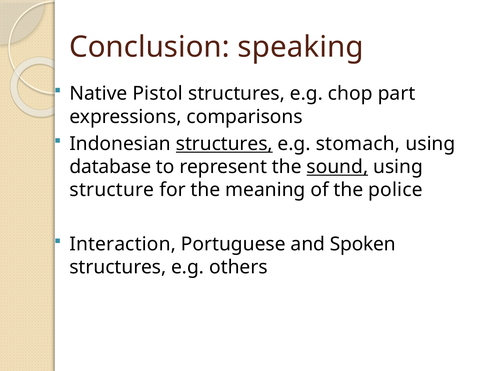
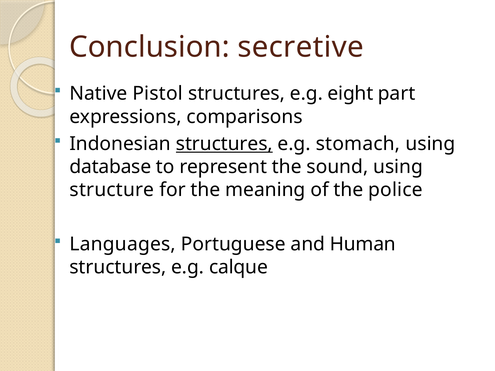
speaking: speaking -> secretive (301, 47)
chop: chop -> eight (350, 94)
sound underline: present -> none (337, 167)
Interaction: Interaction -> Languages (123, 244)
Spoken: Spoken -> Human (363, 244)
others: others -> calque (238, 267)
